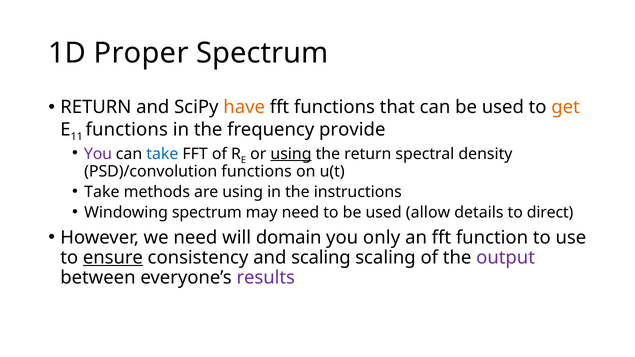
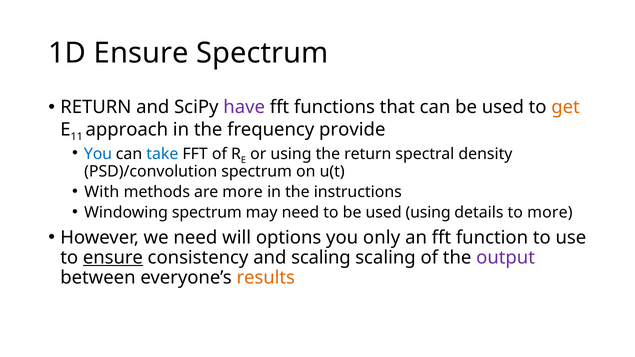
1D Proper: Proper -> Ensure (141, 53)
have colour: orange -> purple (244, 107)
functions: functions -> approach (127, 130)
You colour: purple -> blue (98, 154)
using underline: present -> none (291, 154)
PSD)/convolution functions: functions -> spectrum (257, 172)
Take: Take -> With (102, 192)
are using: using -> more (243, 192)
used allow: allow -> using (428, 212)
to direct: direct -> more (550, 212)
domain: domain -> options (289, 238)
results colour: purple -> orange (266, 278)
